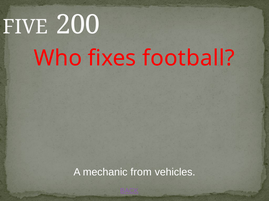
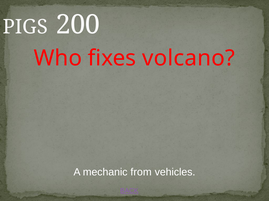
FIVE: FIVE -> PIGS (25, 27)
football: football -> volcano (188, 58)
